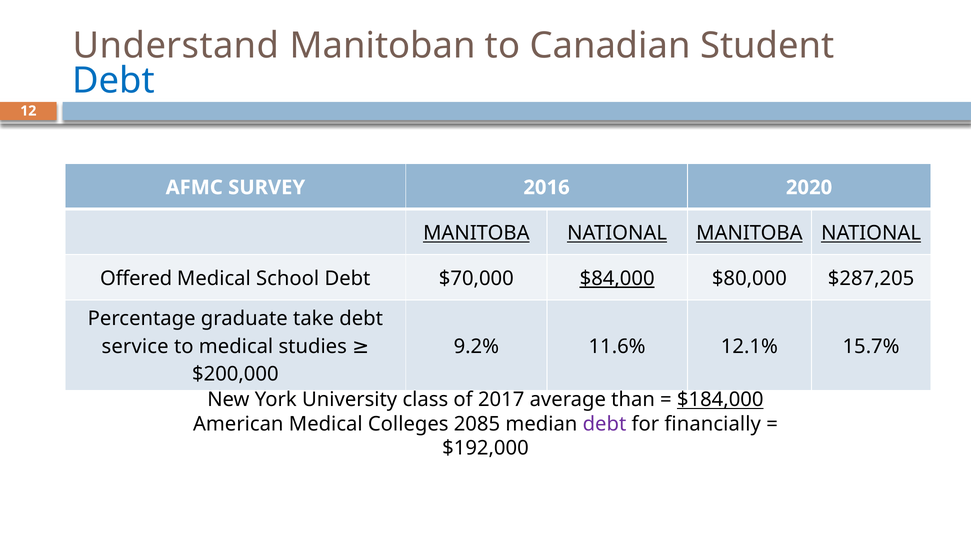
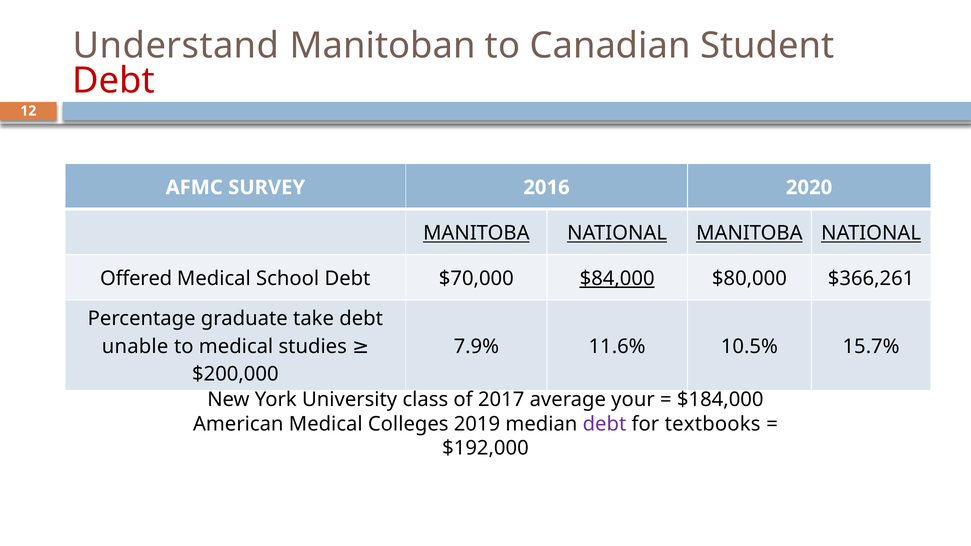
Debt colour: blue -> red (114, 81)
$287,205: $287,205 -> $366,261 (871, 279)
service: service -> unable (135, 346)
9.2%: 9.2% -> 7.9% (476, 346)
12.1%: 12.1% -> 10.5% (749, 346)
than: than -> your (633, 400)
$184,000 underline: present -> none (720, 400)
2085: 2085 -> 2019 (477, 424)
financially: financially -> textbooks (713, 424)
